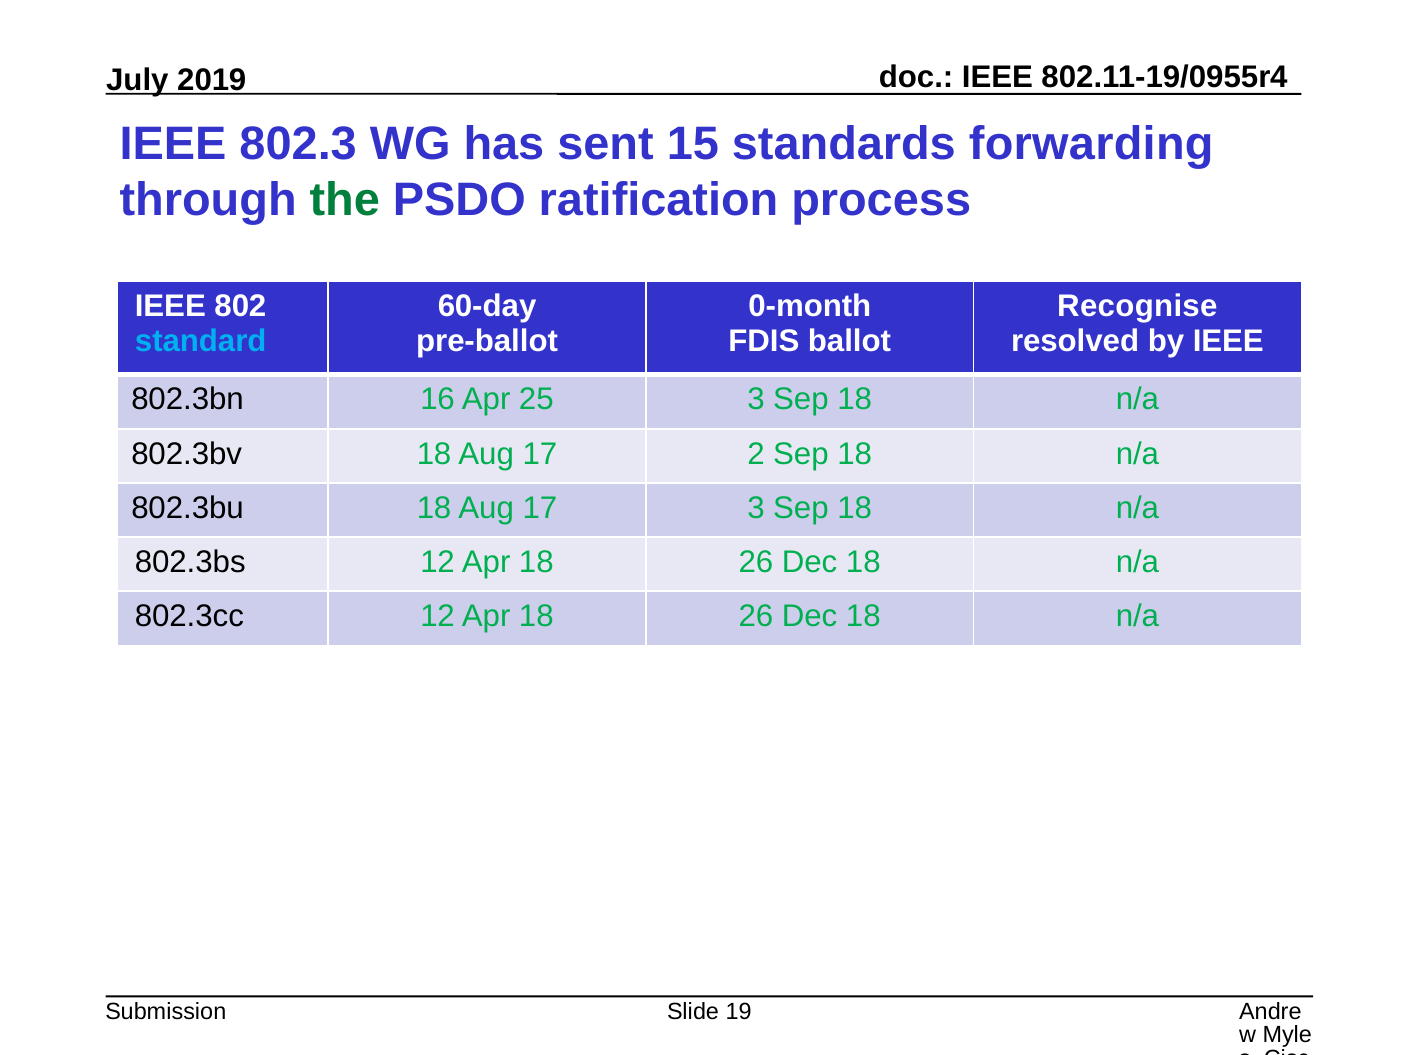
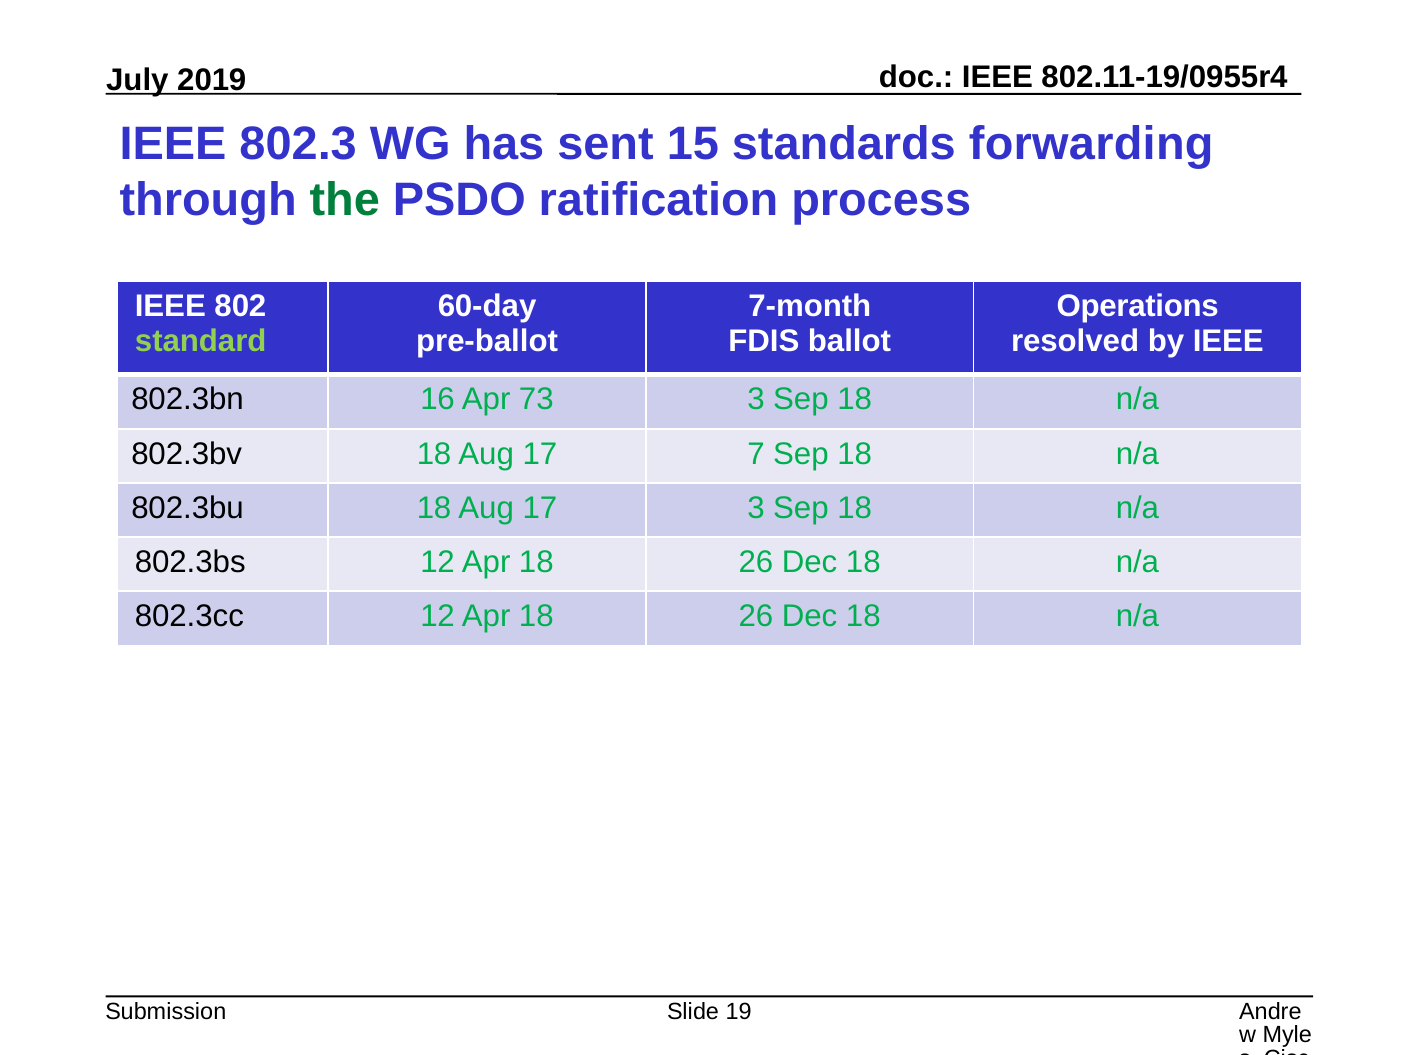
0-month: 0-month -> 7-month (810, 306)
Recognise: Recognise -> Operations (1138, 306)
standard colour: light blue -> light green (201, 341)
25: 25 -> 73 (536, 400)
2: 2 -> 7 (756, 454)
